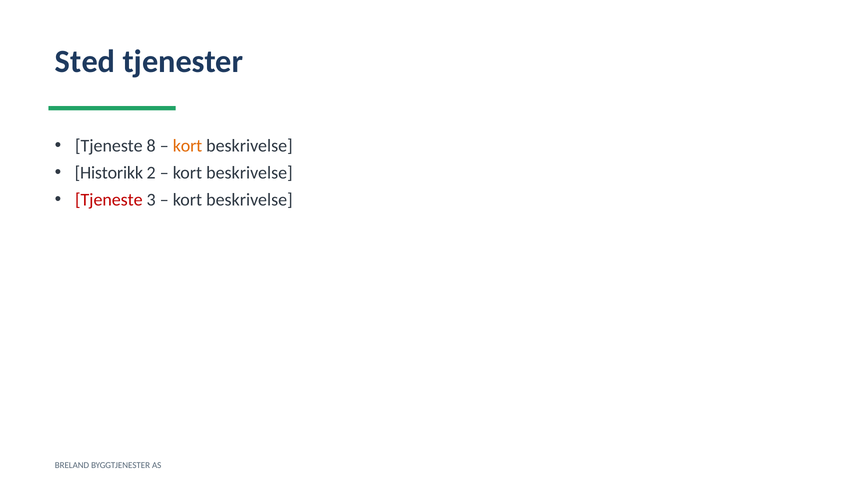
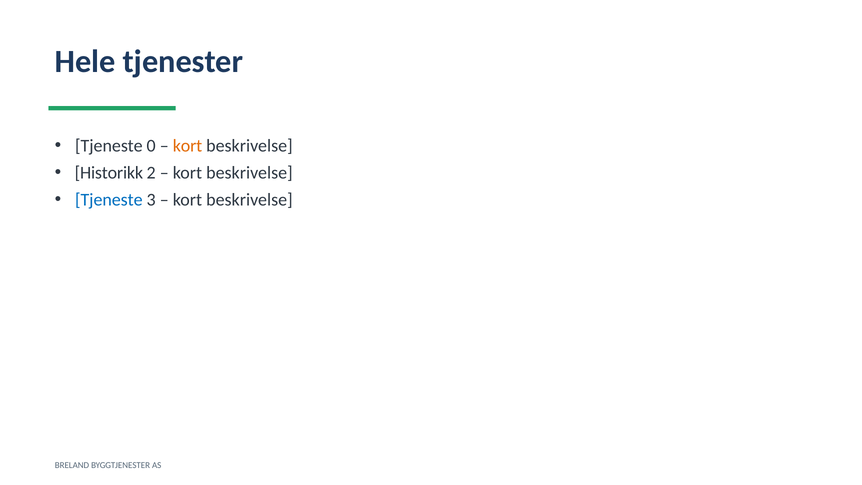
Sted: Sted -> Hele (85, 62)
8: 8 -> 0 (151, 146)
Tjeneste colour: red -> blue (109, 200)
